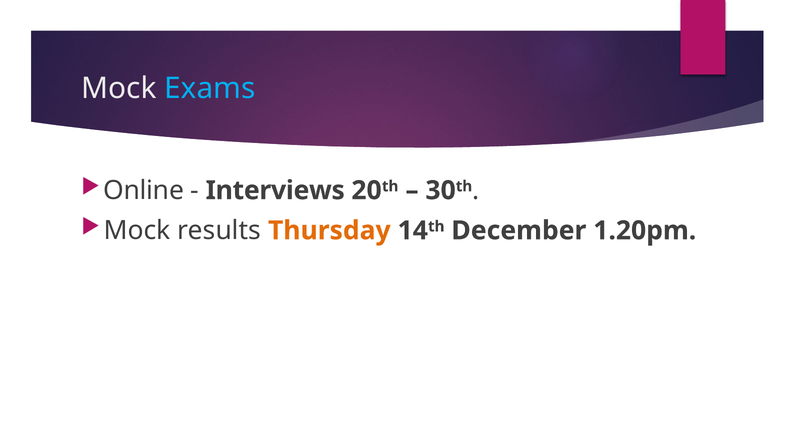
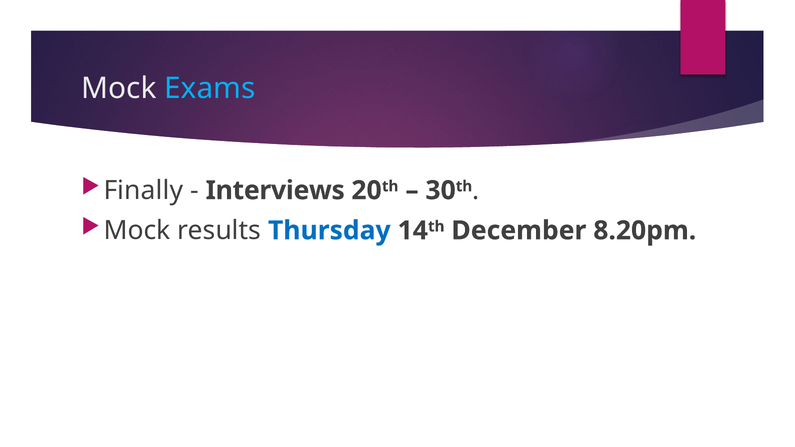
Online: Online -> Finally (143, 191)
Thursday colour: orange -> blue (329, 231)
1.20pm: 1.20pm -> 8.20pm (645, 231)
